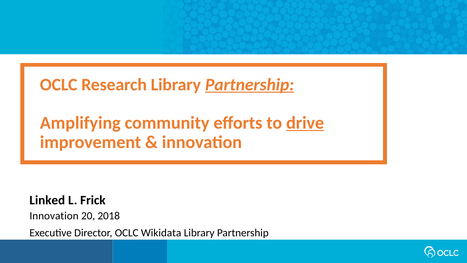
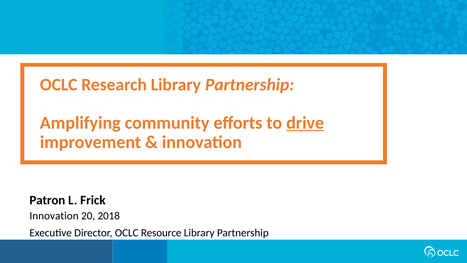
Partnership underline: present -> none (250, 85)
Linked: Linked -> Patron (47, 200)
Wikidata: Wikidata -> Resource (161, 233)
